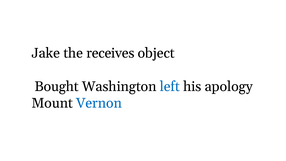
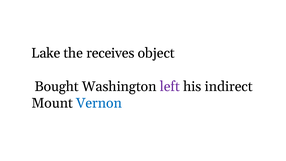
Jake: Jake -> Lake (46, 53)
left colour: blue -> purple (170, 86)
apology: apology -> indirect (229, 86)
